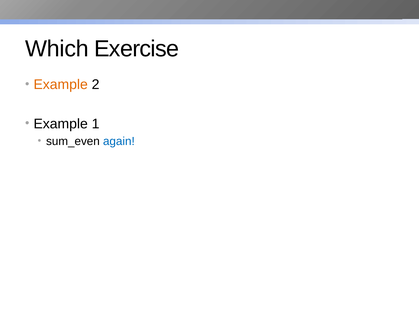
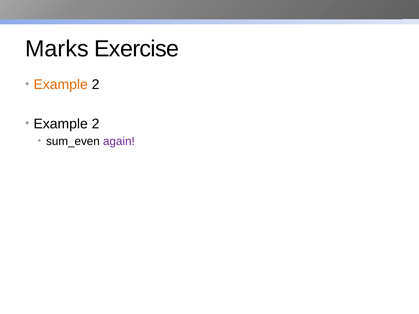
Which: Which -> Marks (57, 49)
1: 1 -> 2 (96, 124)
again colour: blue -> purple (119, 141)
